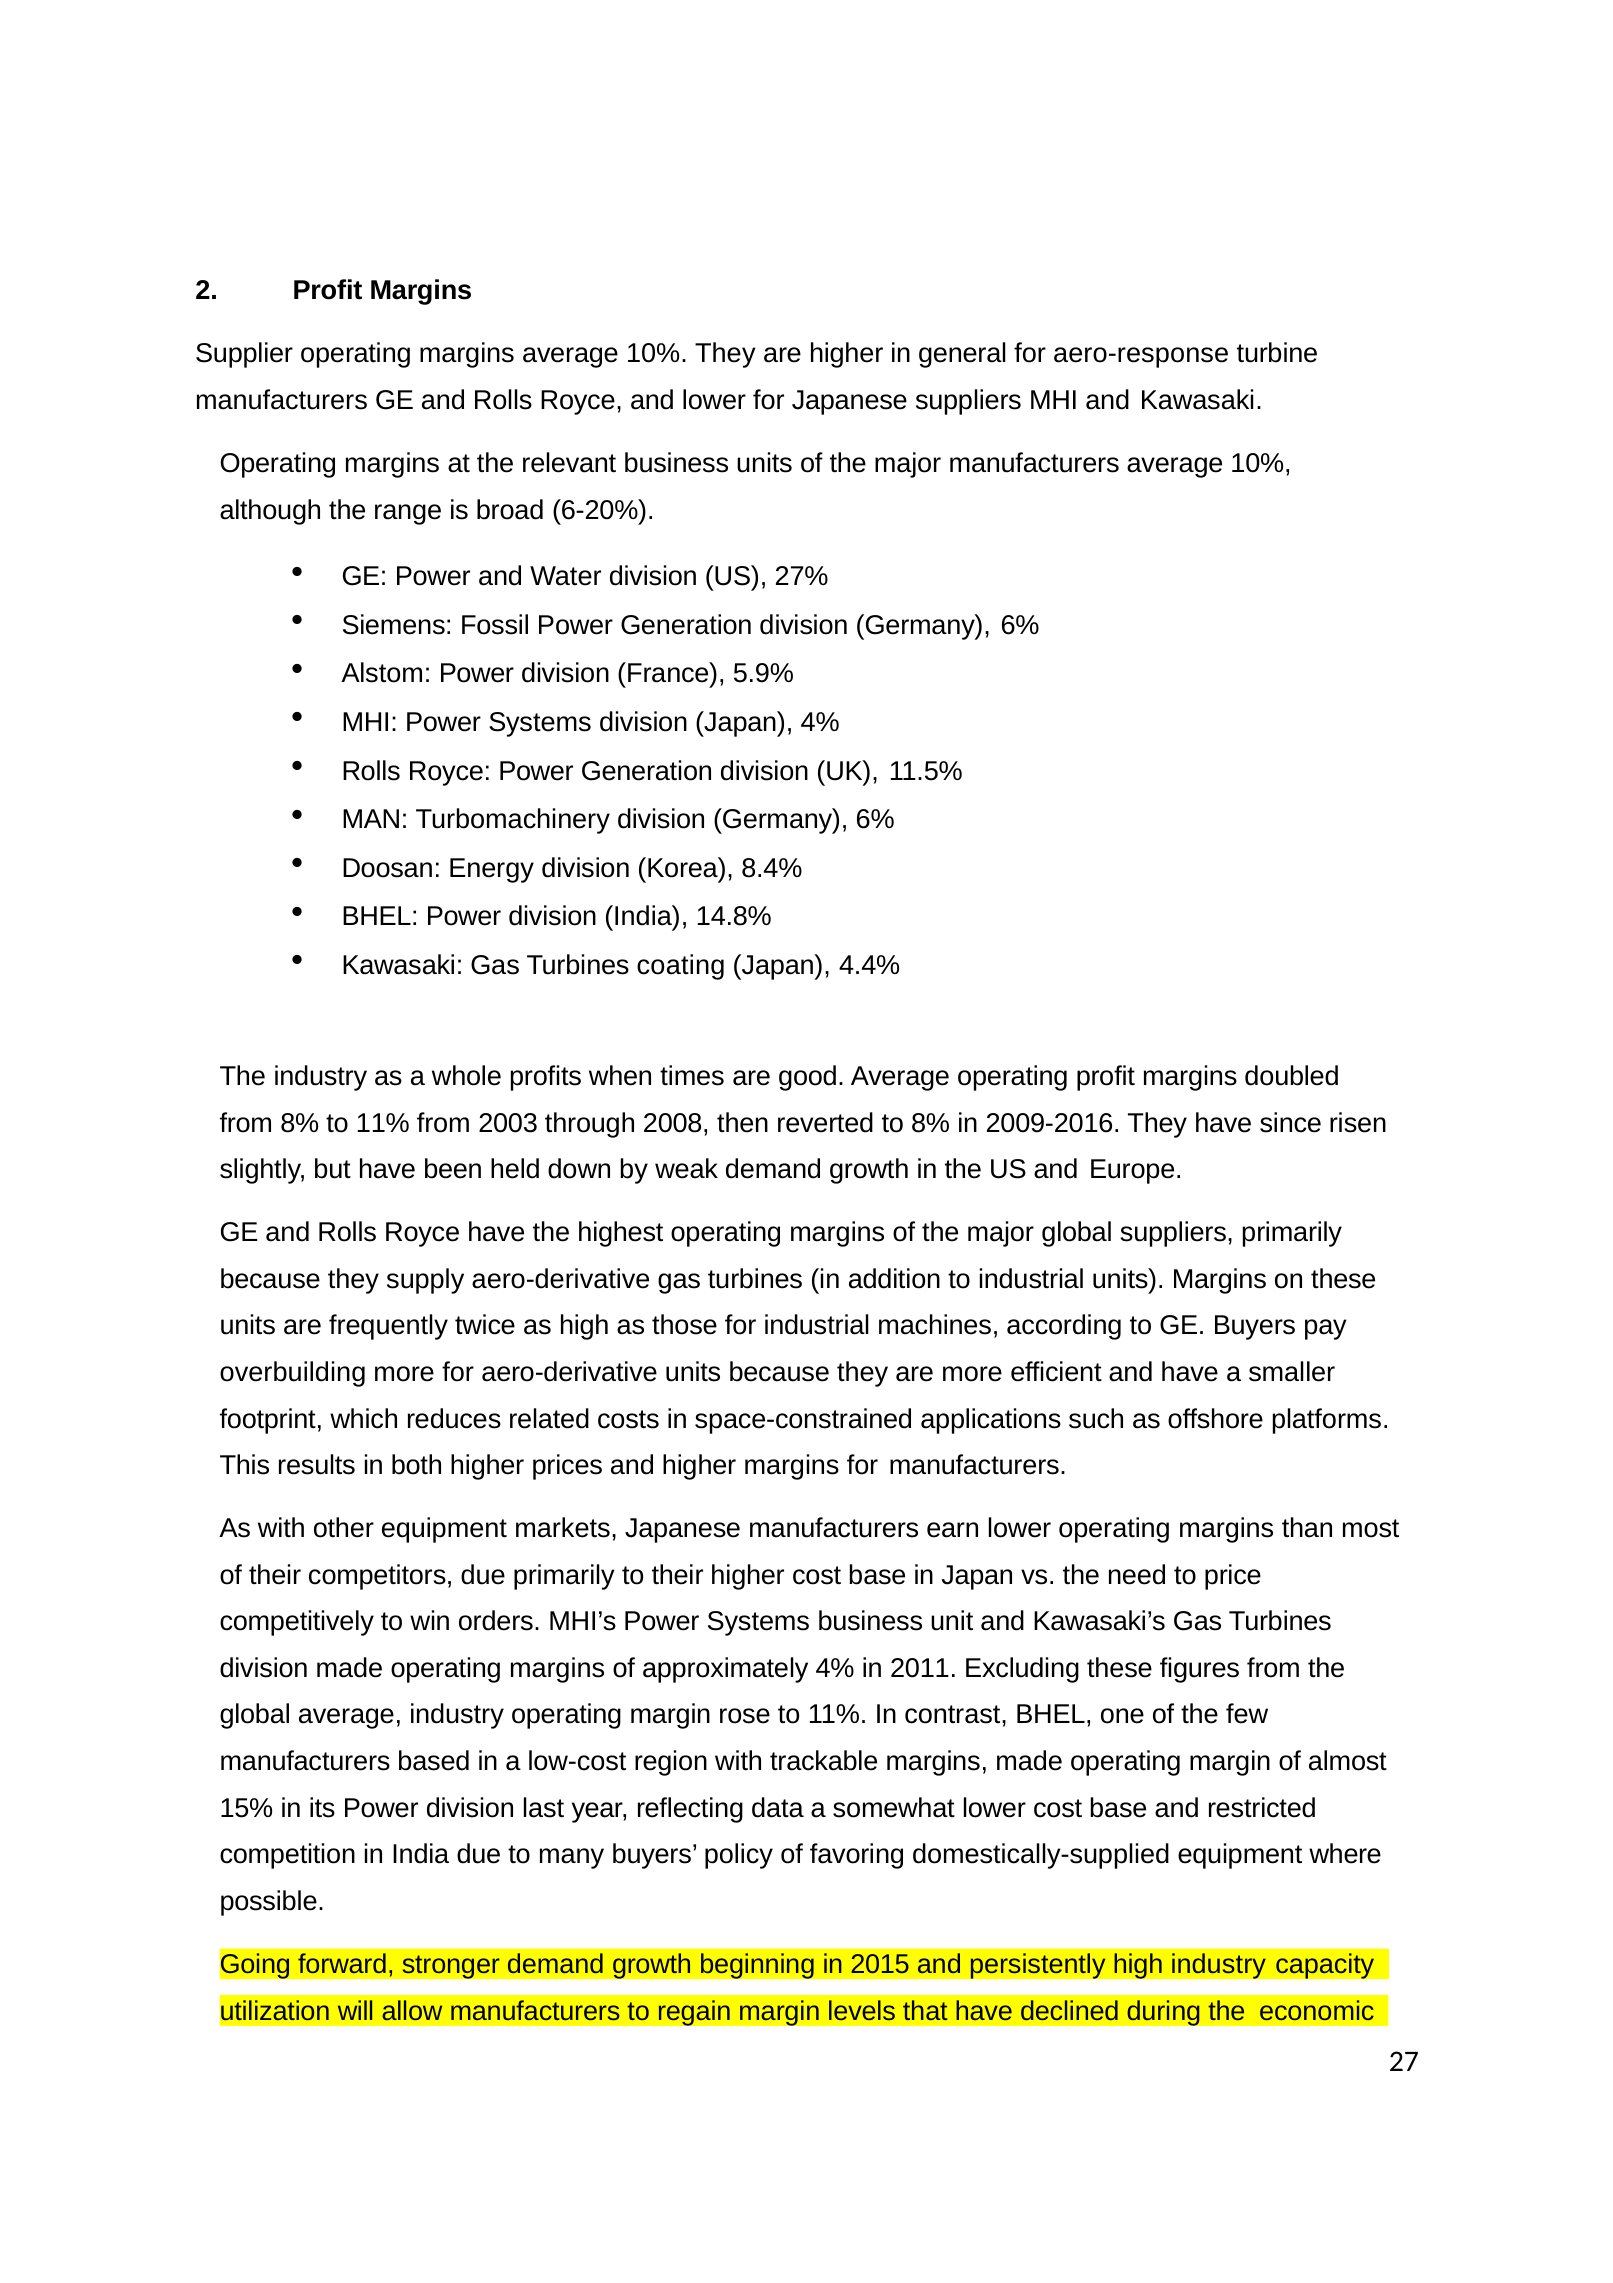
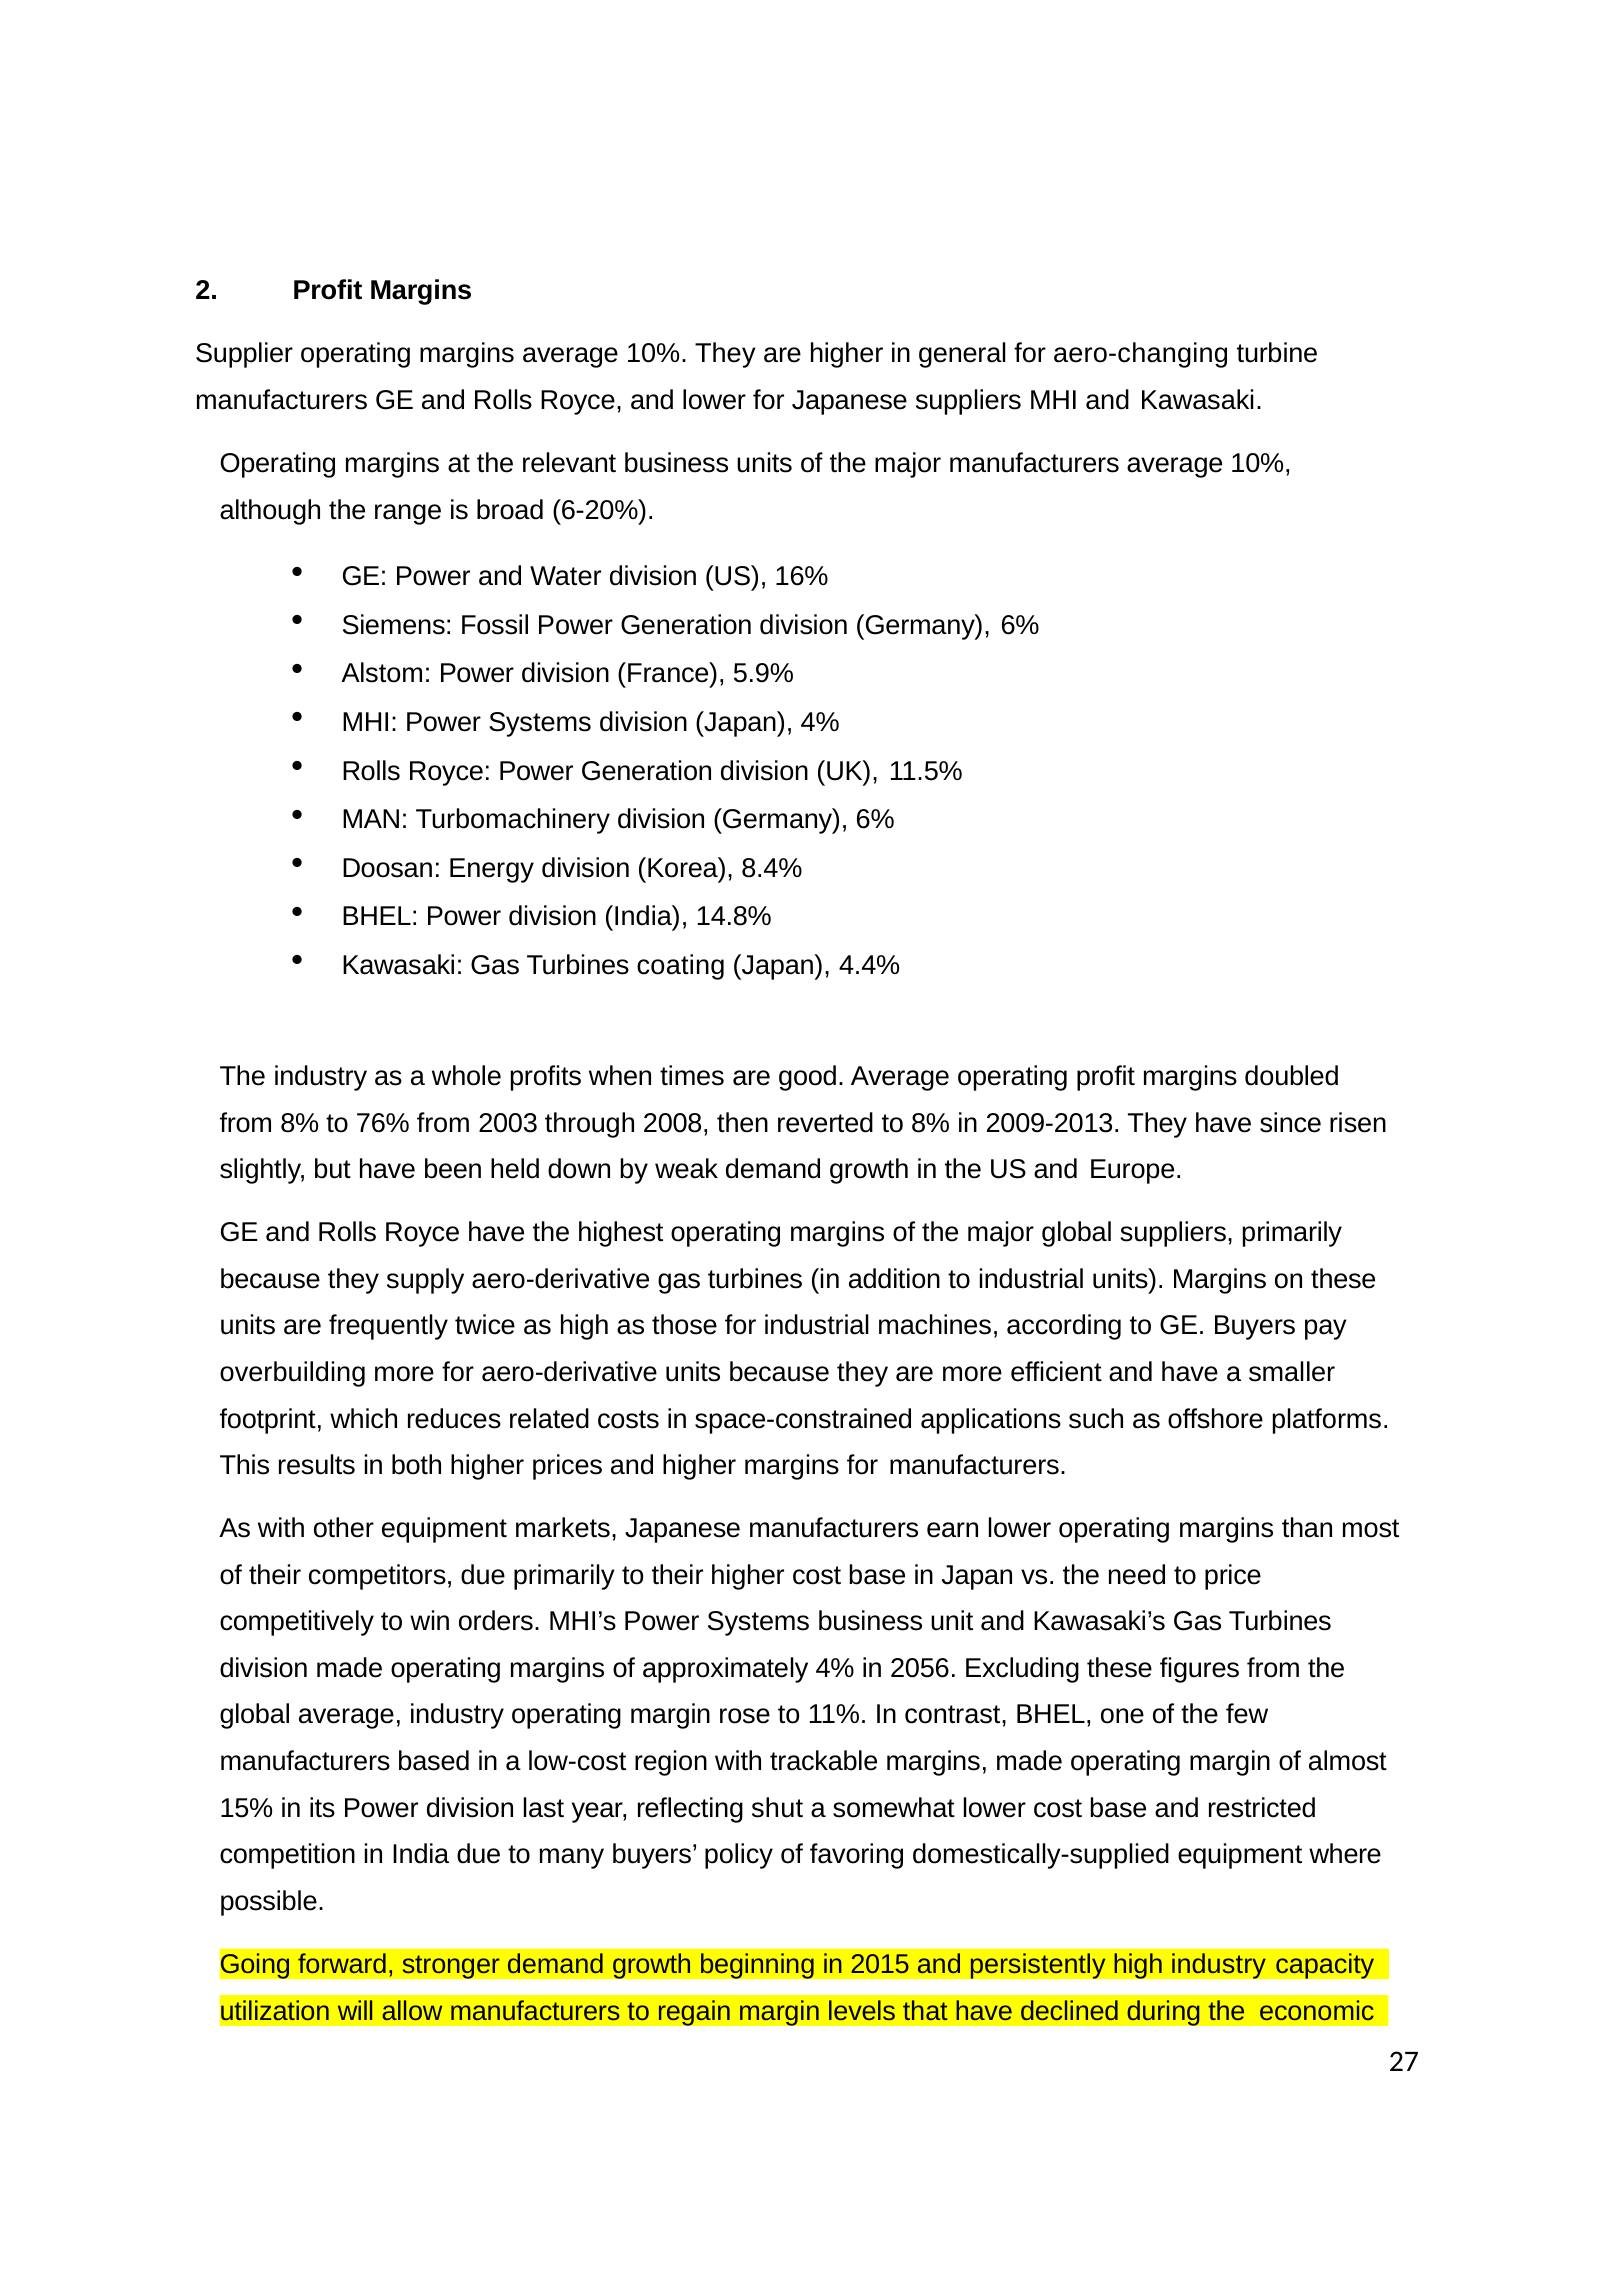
aero-response: aero-response -> aero-changing (1141, 354)
27%: 27% -> 16% (802, 577)
8% to 11%: 11% -> 76% (383, 1123)
2009-2016: 2009-2016 -> 2009-2013 (1053, 1123)
2011: 2011 -> 2056 (924, 1668)
data: data -> shut (777, 1808)
